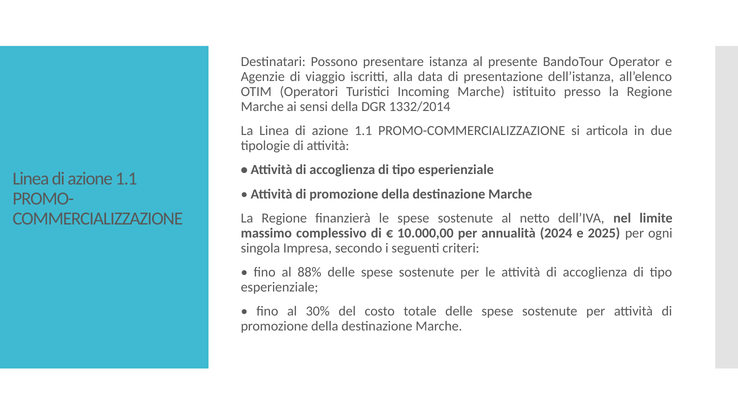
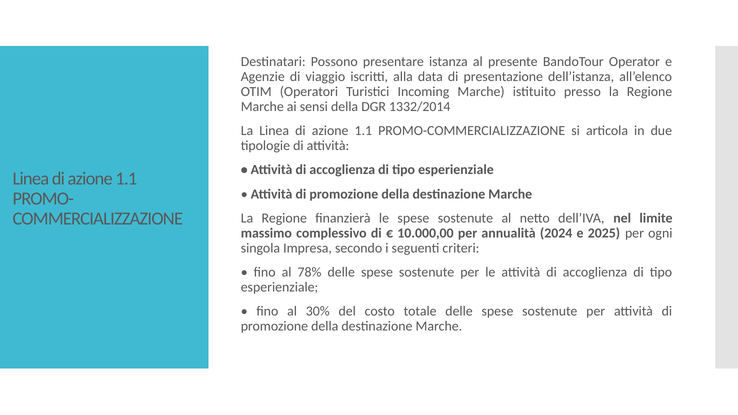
88%: 88% -> 78% (310, 272)
